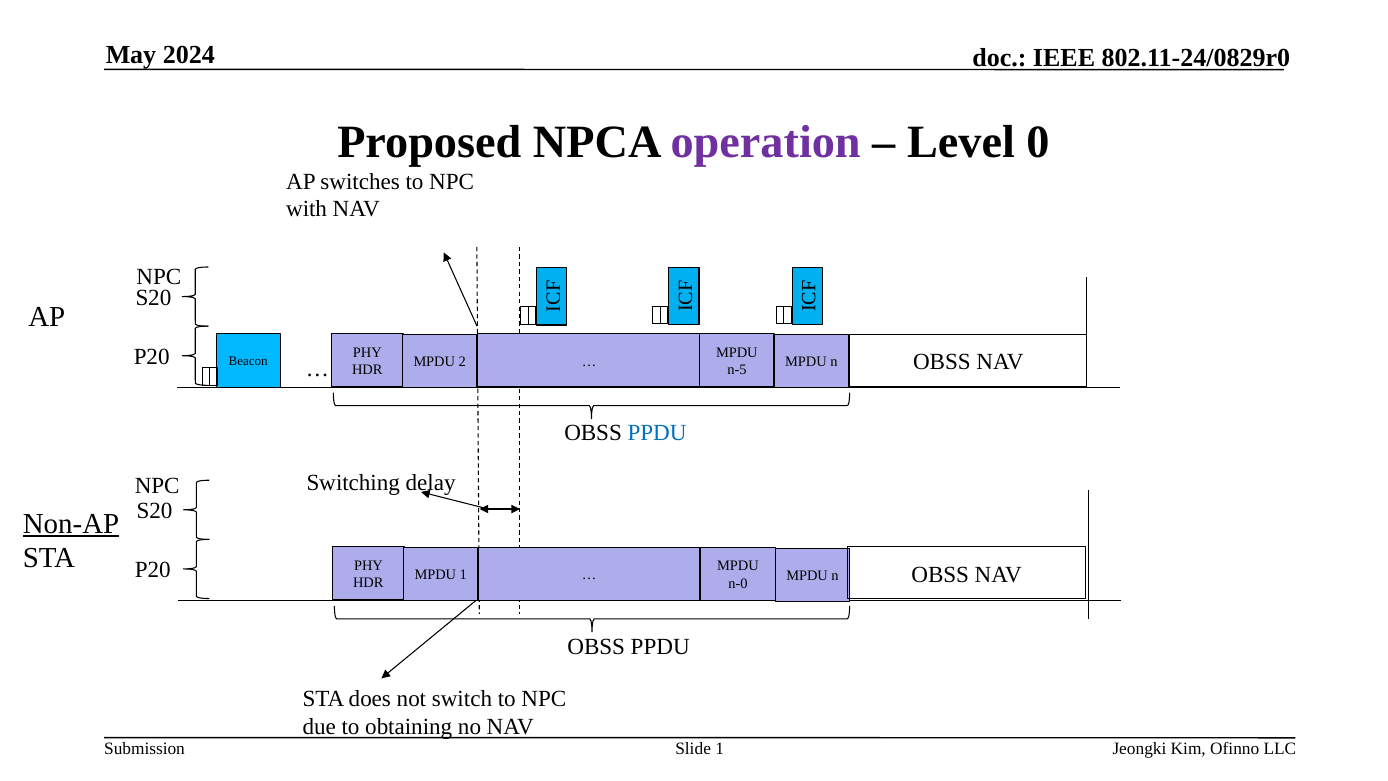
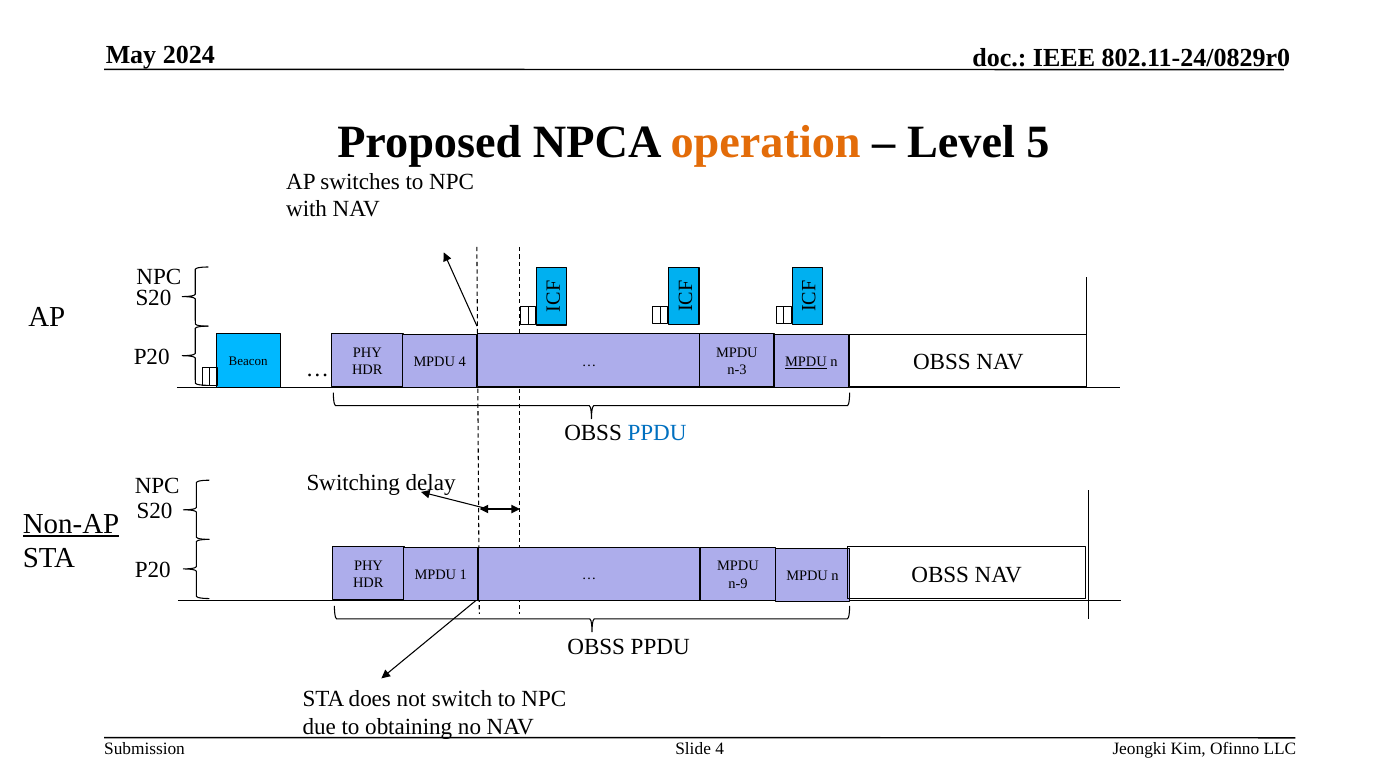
operation colour: purple -> orange (766, 142)
0: 0 -> 5 (1038, 142)
MPDU 2: 2 -> 4 (462, 361)
MPDU underline: none -> present (806, 362)
n-5: n-5 -> n-3 (737, 370)
n-0: n-0 -> n-9 (738, 583)
Slide 1: 1 -> 4 (720, 749)
